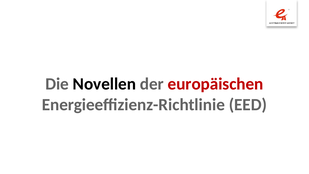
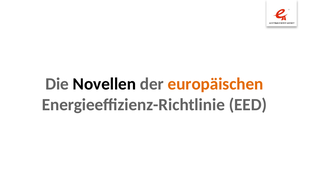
europäischen colour: red -> orange (216, 84)
